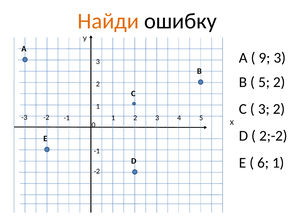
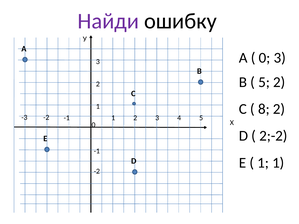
Найди colour: orange -> purple (108, 21)
9: 9 -> 0 (264, 58)
3: 3 -> 8 (264, 109)
6: 6 -> 1 (263, 163)
